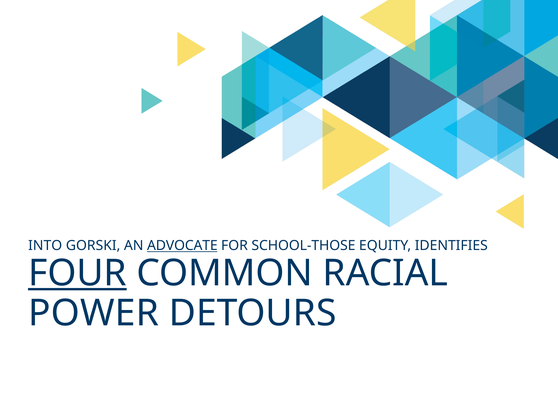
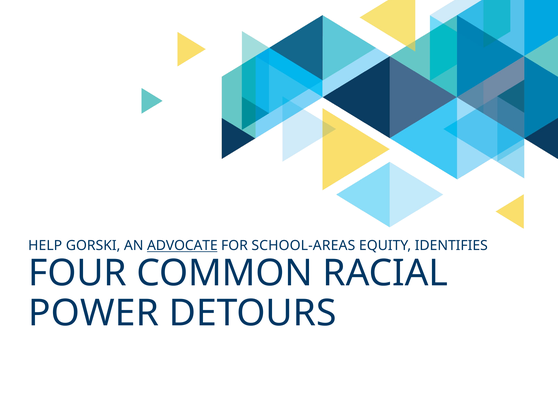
INTO: INTO -> HELP (45, 246)
SCHOOL-THOSE: SCHOOL-THOSE -> SCHOOL-AREAS (303, 246)
FOUR underline: present -> none (77, 273)
